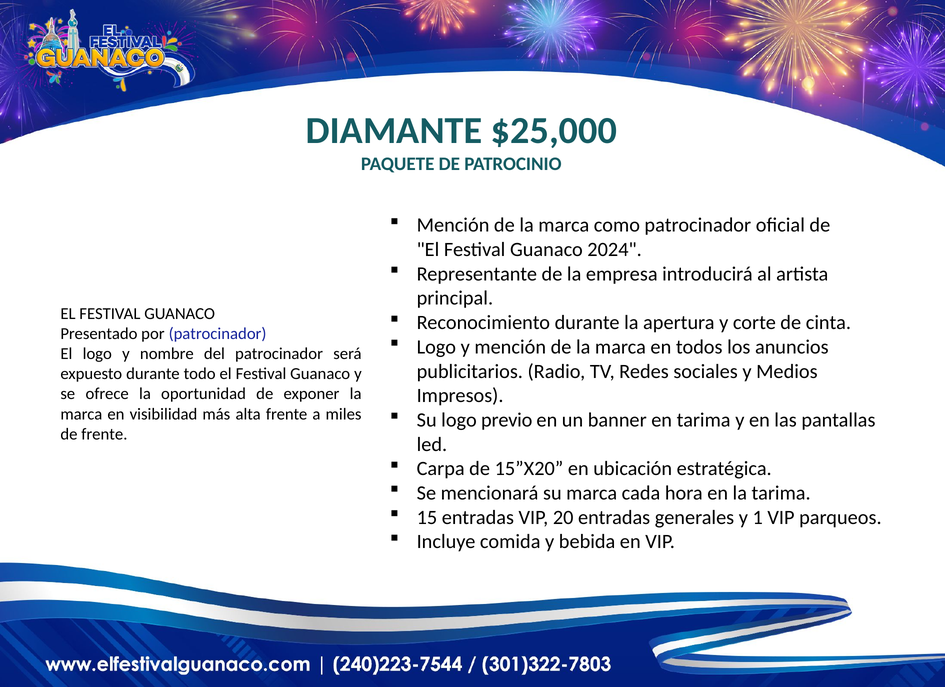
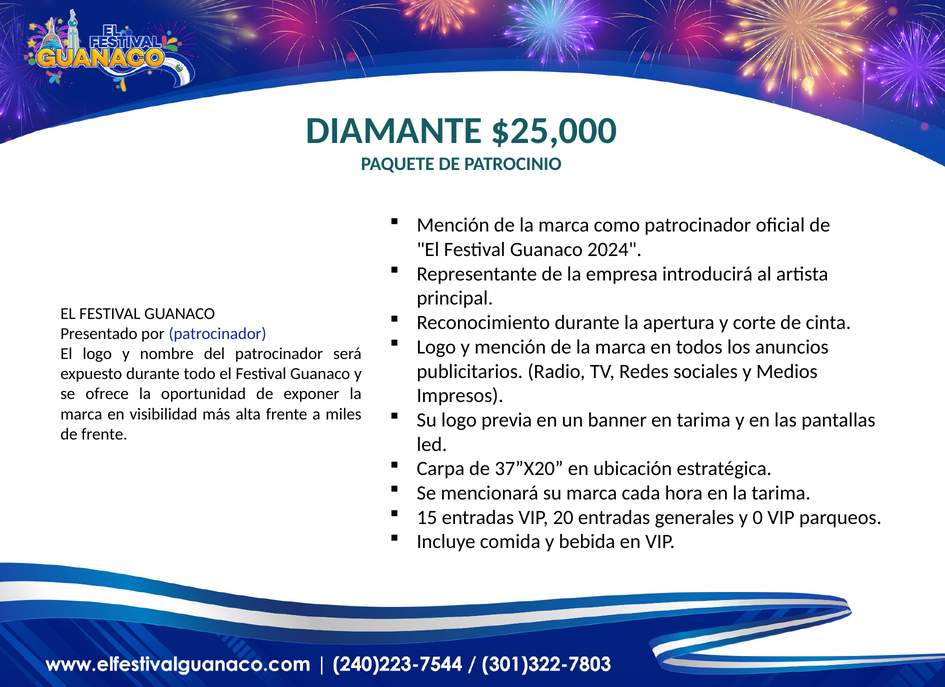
previo: previo -> previa (507, 420)
15”X20: 15”X20 -> 37”X20 (529, 469)
1: 1 -> 0 (758, 518)
